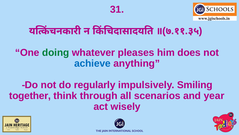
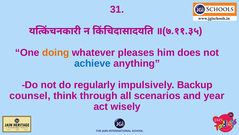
doing colour: green -> orange (56, 52)
Smiling: Smiling -> Backup (195, 85)
together: together -> counsel (30, 95)
